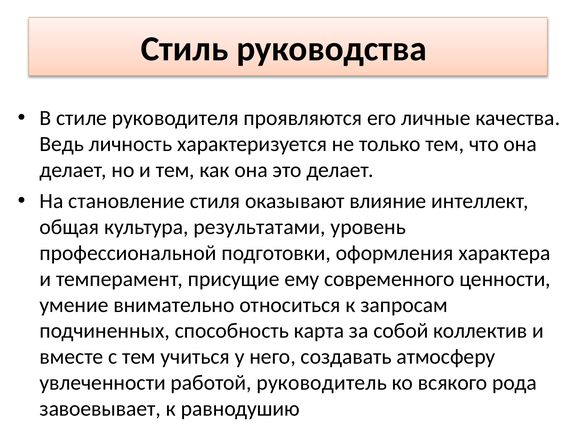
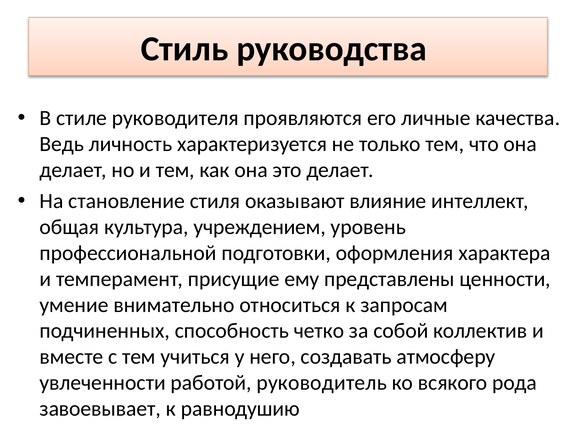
результатами: результатами -> учреждением (260, 227)
современного: современного -> представлены (389, 279)
карта: карта -> четко (319, 331)
